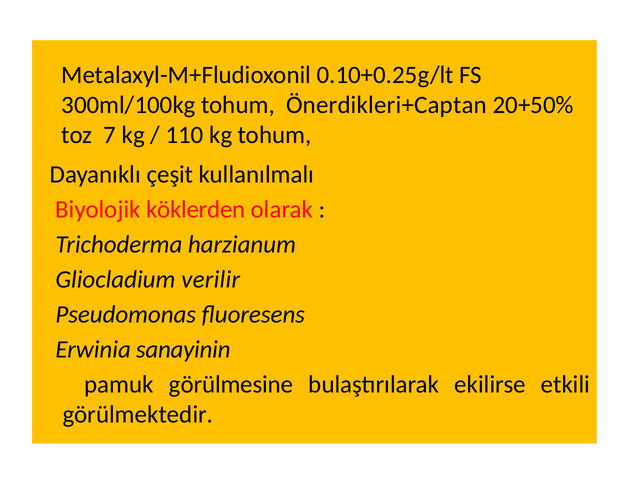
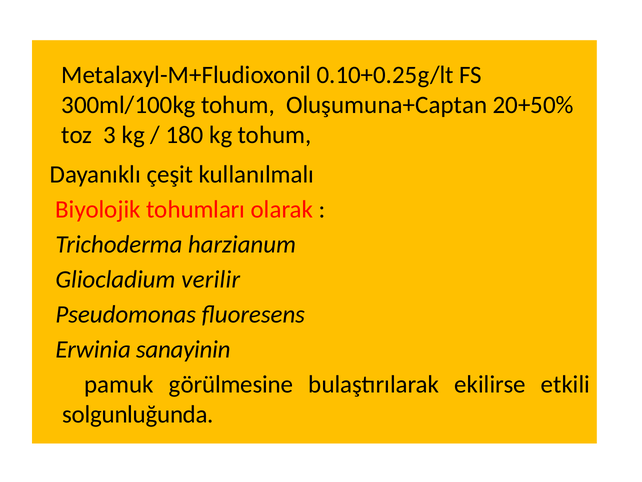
Önerdikleri+Captan: Önerdikleri+Captan -> Oluşumuna+Captan (387, 105)
7: 7 -> 3 (110, 135)
110: 110 -> 180 (185, 135)
köklerden: köklerden -> tohumları (196, 209)
görülmektedir: görülmektedir -> solgunluğunda (138, 414)
